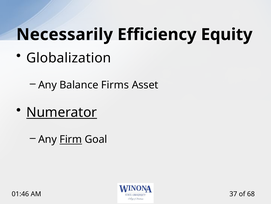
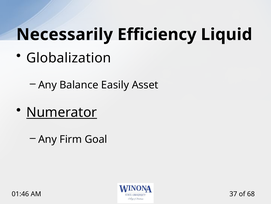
Equity: Equity -> Liquid (227, 34)
Firms: Firms -> Easily (115, 85)
Firm underline: present -> none (71, 139)
